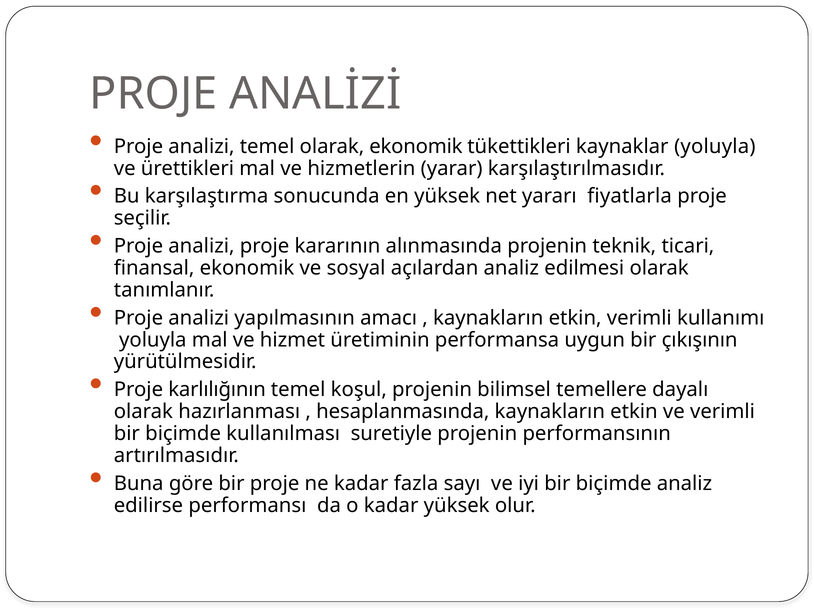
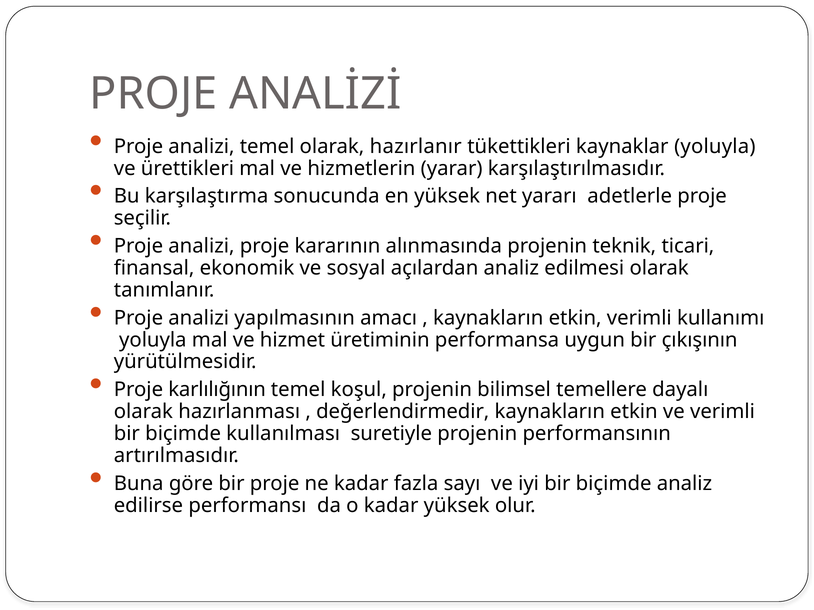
olarak ekonomik: ekonomik -> hazırlanır (416, 147)
fiyatlarla: fiyatlarla -> adetlerle (630, 196)
hesaplanmasında: hesaplanmasında -> değerlendirmedir (403, 412)
